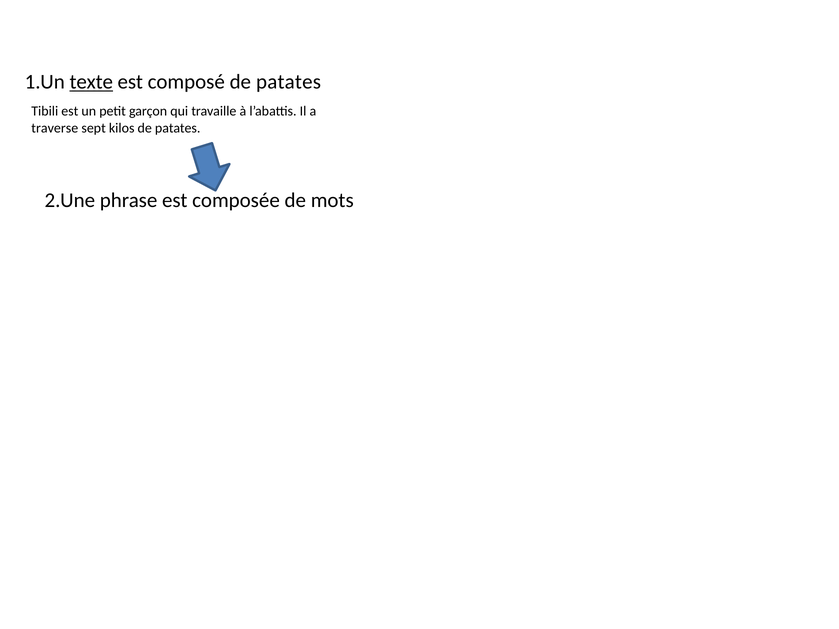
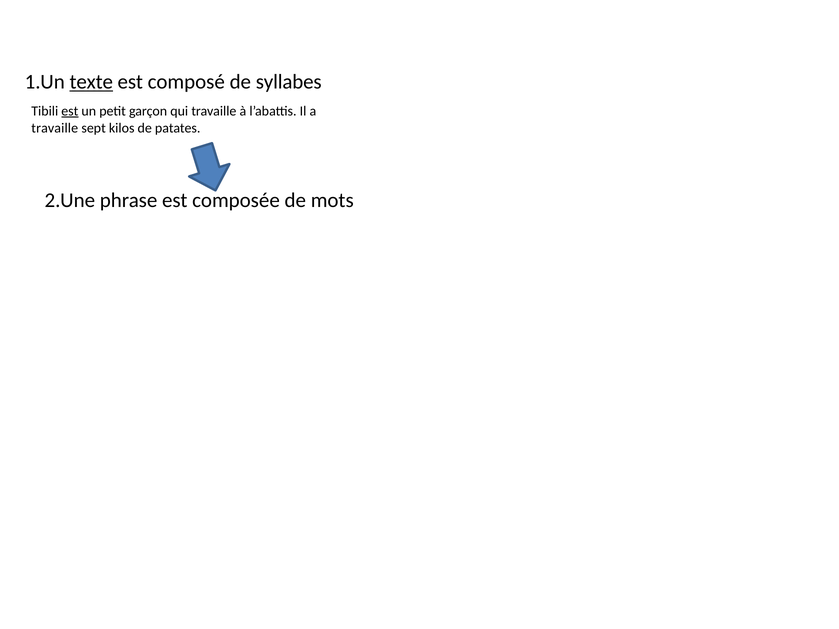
composé de patates: patates -> syllabes (289, 82)
est underline: none -> present (70, 111)
traverse: traverse -> travaille (55, 128)
